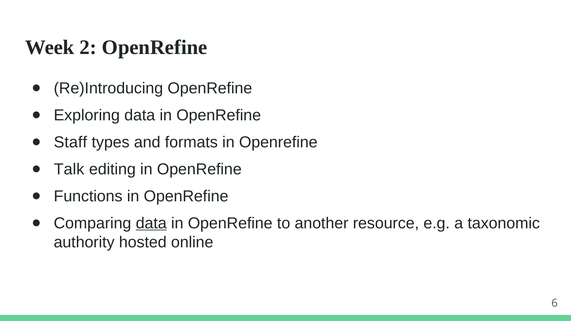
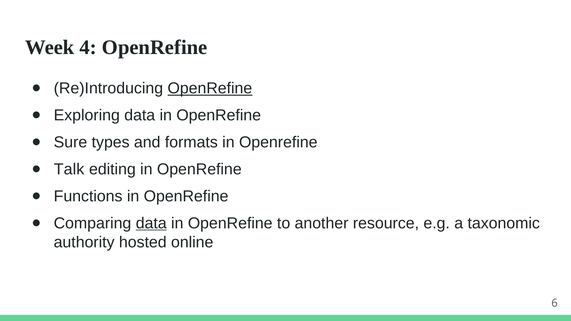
2: 2 -> 4 (88, 47)
OpenRefine underline: none -> present (210, 88)
Staff: Staff -> Sure (70, 142)
